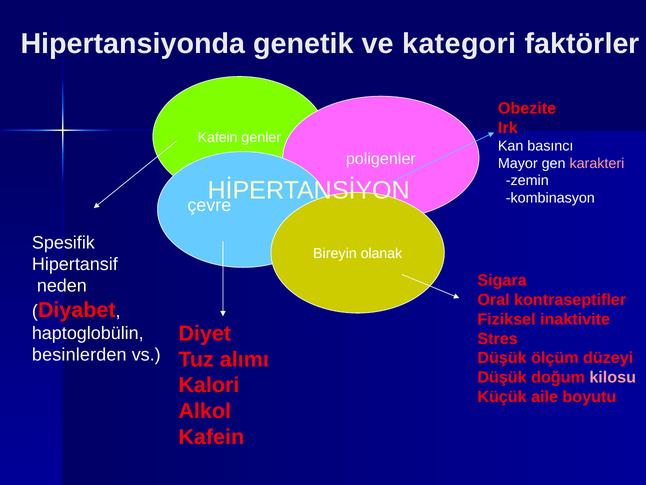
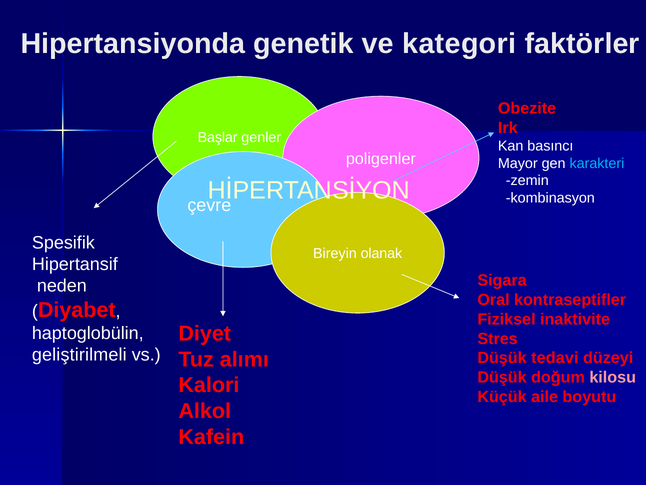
Kafein: Kafein -> Başlar (218, 138)
karakteri colour: pink -> light blue (597, 163)
besinlerden: besinlerden -> geliştirilmeli (79, 355)
ölçüm: ölçüm -> tedavi (555, 358)
